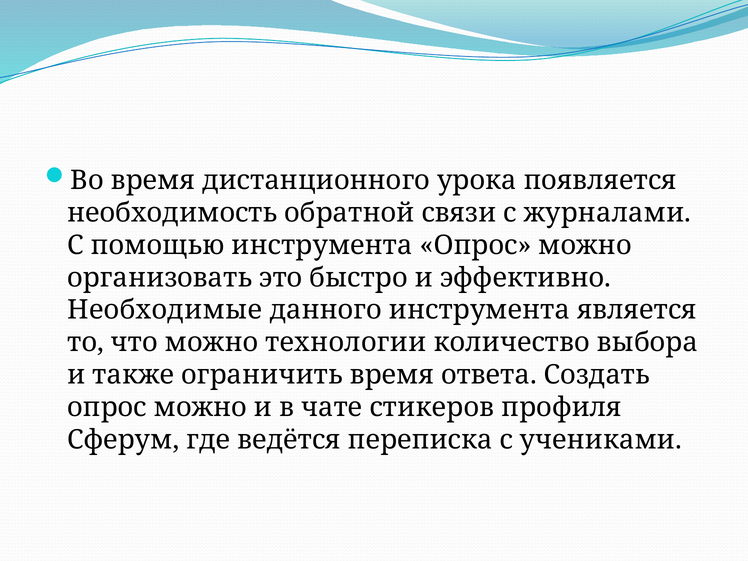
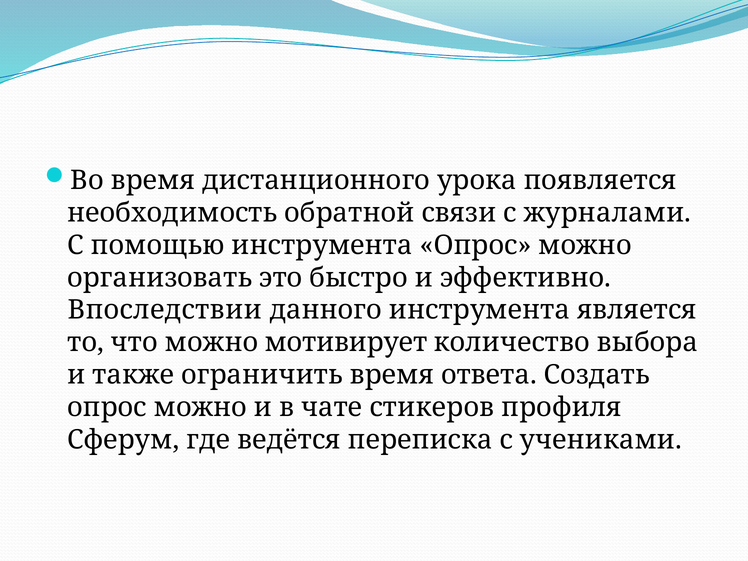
Необходимые: Необходимые -> Впоследствии (165, 310)
технологии: технологии -> мотивирует (346, 343)
